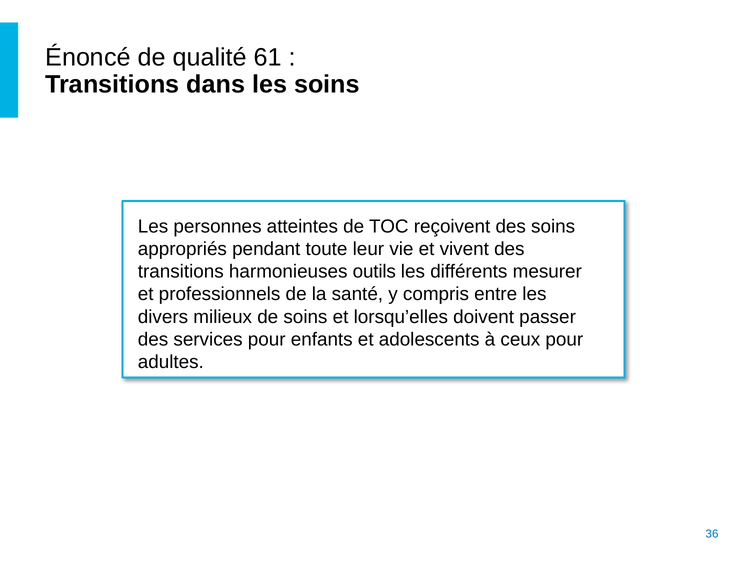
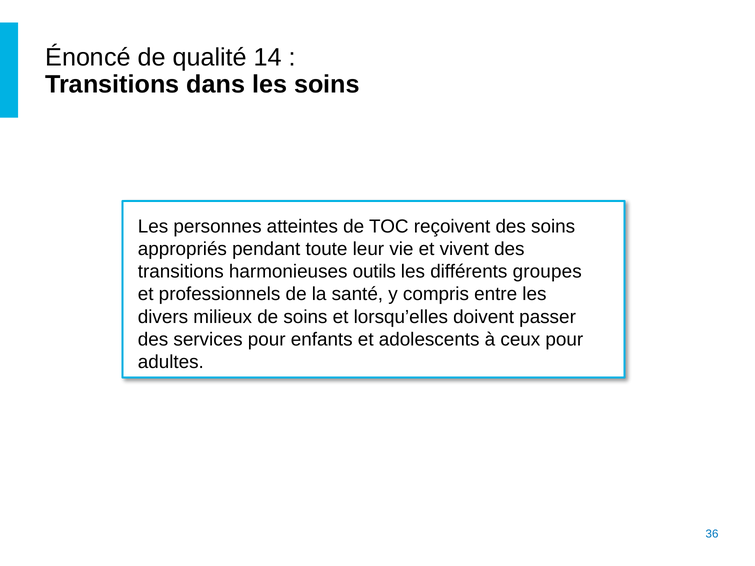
61: 61 -> 14 (268, 57)
mesurer: mesurer -> groupes (547, 272)
